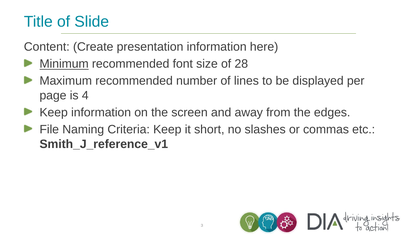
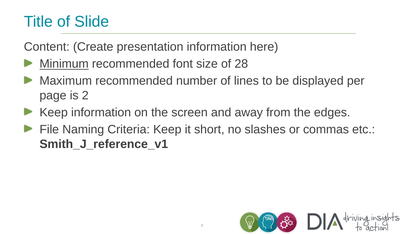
4: 4 -> 2 (85, 96)
